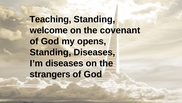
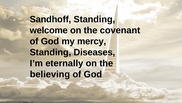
Teaching: Teaching -> Sandhoff (51, 19)
opens: opens -> mercy (92, 41)
I’m diseases: diseases -> eternally (64, 63)
strangers: strangers -> believing (50, 74)
